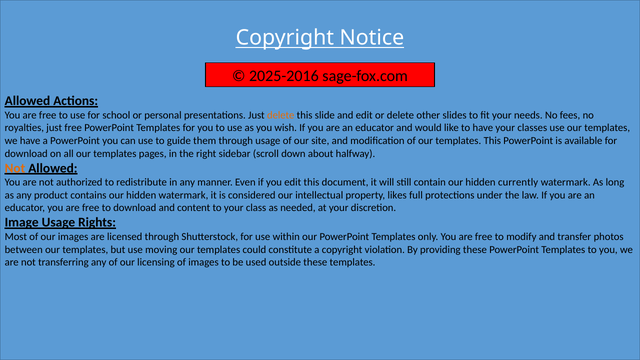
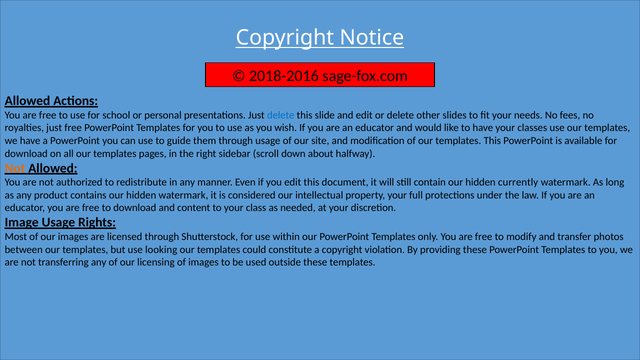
2025-2016: 2025-2016 -> 2018-2016 (284, 76)
delete colour: orange -> blue (281, 115)
property likes: likes -> your (397, 195)
moving: moving -> looking (161, 250)
